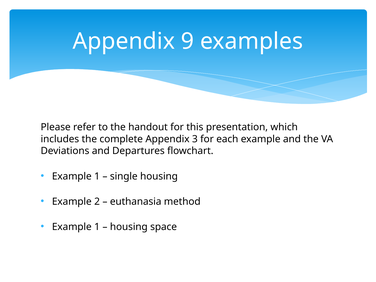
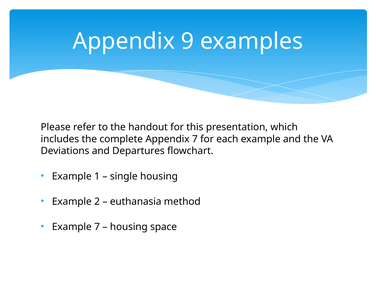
Appendix 3: 3 -> 7 (195, 139)
1: 1 -> 7 (97, 227)
